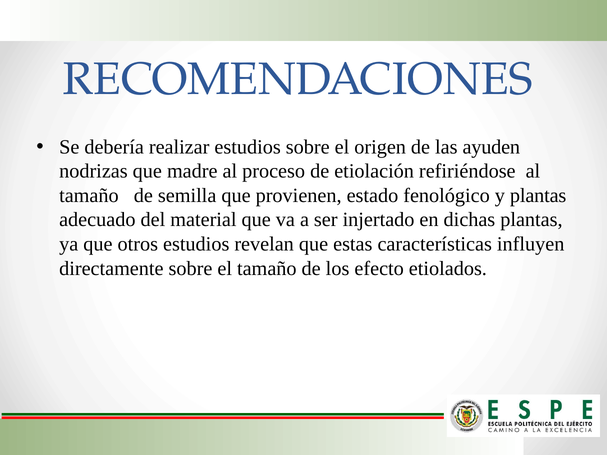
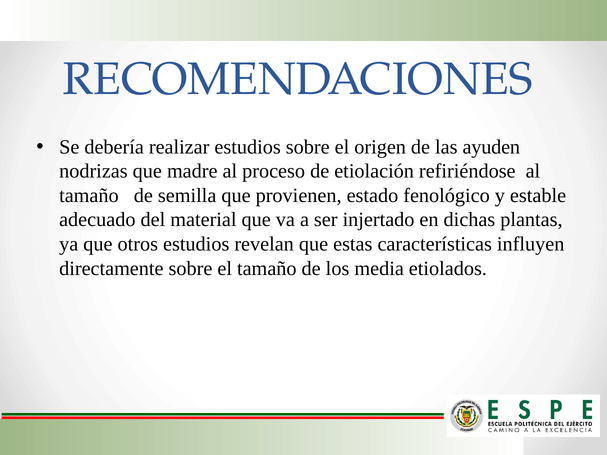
y plantas: plantas -> estable (538, 196)
efecto: efecto -> media (379, 269)
